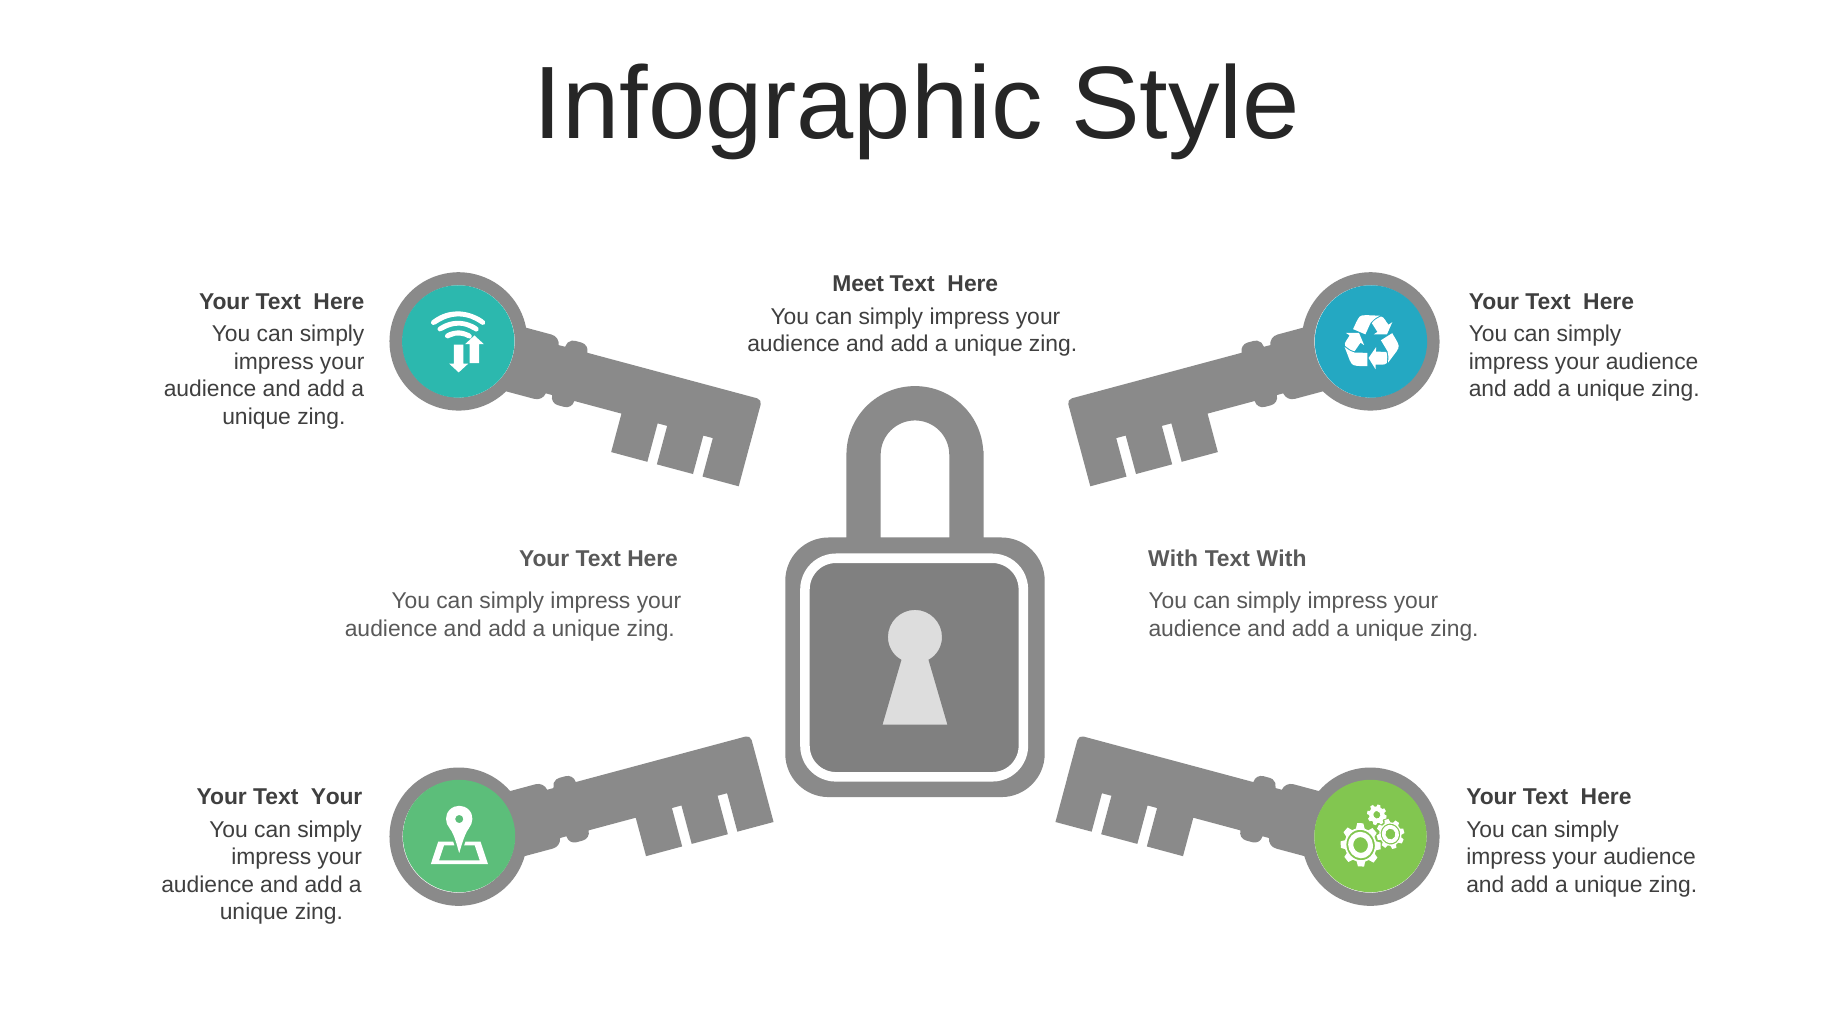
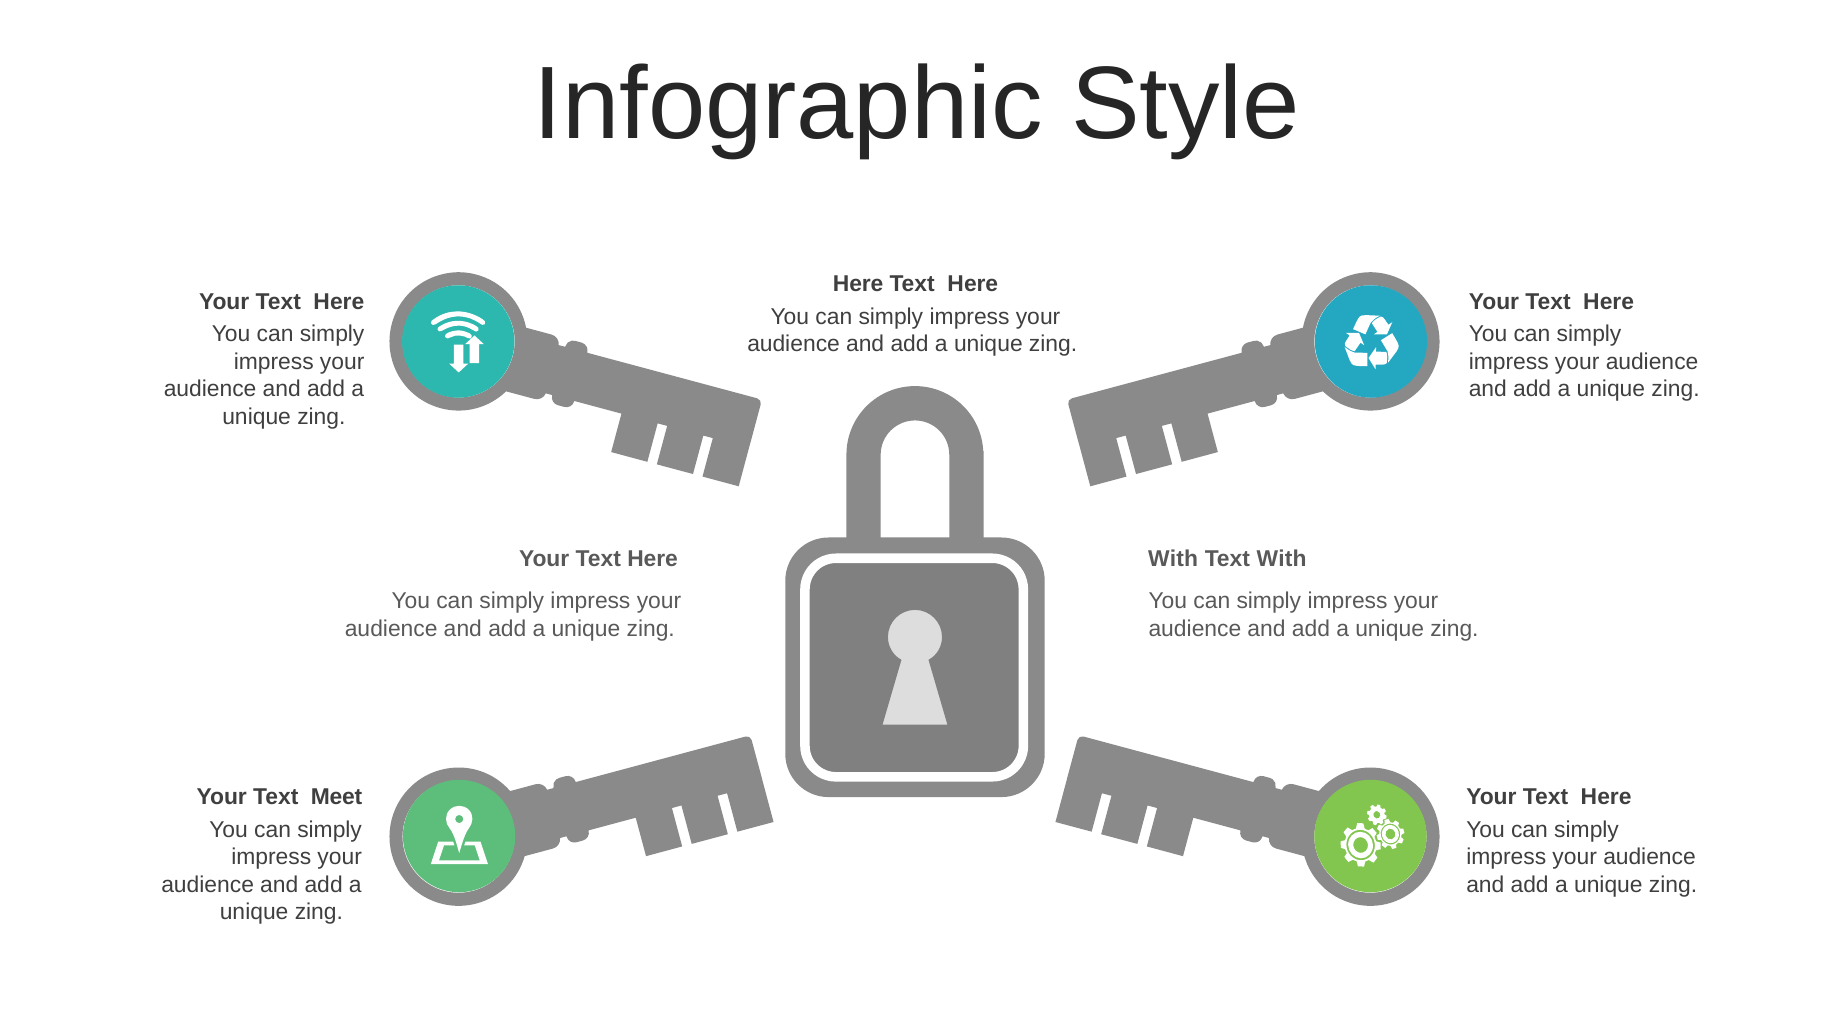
Meet: Meet -> Here (858, 284)
Text Your: Your -> Meet (337, 797)
